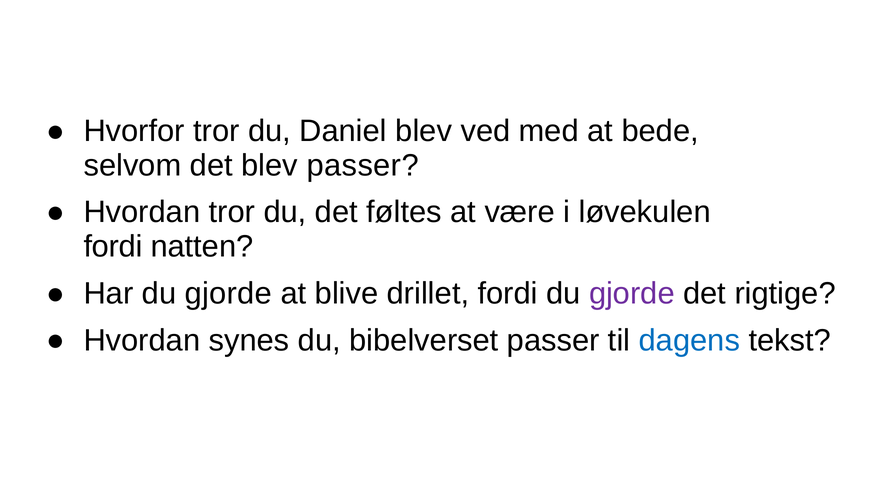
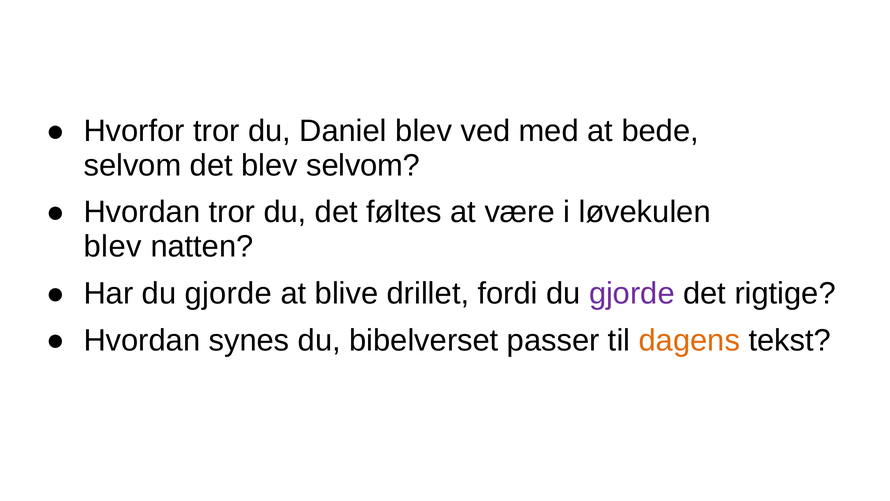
blev passer: passer -> selvom (363, 165)
fordi: fordi -> blev (113, 246)
dagens colour: blue -> orange (689, 340)
